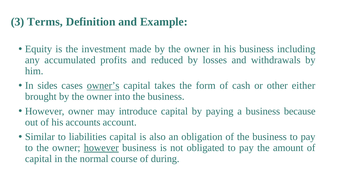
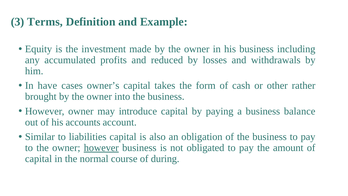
sides: sides -> have (47, 86)
owner’s underline: present -> none (103, 86)
either: either -> rather (304, 86)
because: because -> balance (300, 111)
